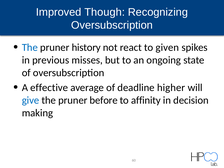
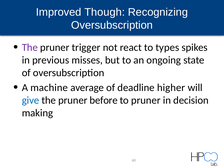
The colour: blue -> purple (30, 47)
history: history -> trigger (86, 47)
given: given -> types (167, 47)
effective: effective -> machine (49, 88)
to affinity: affinity -> pruner (146, 100)
